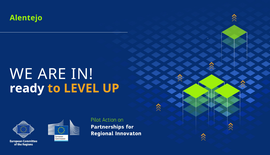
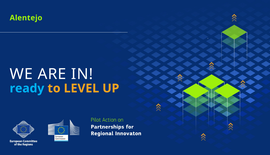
ready colour: white -> light blue (27, 88)
